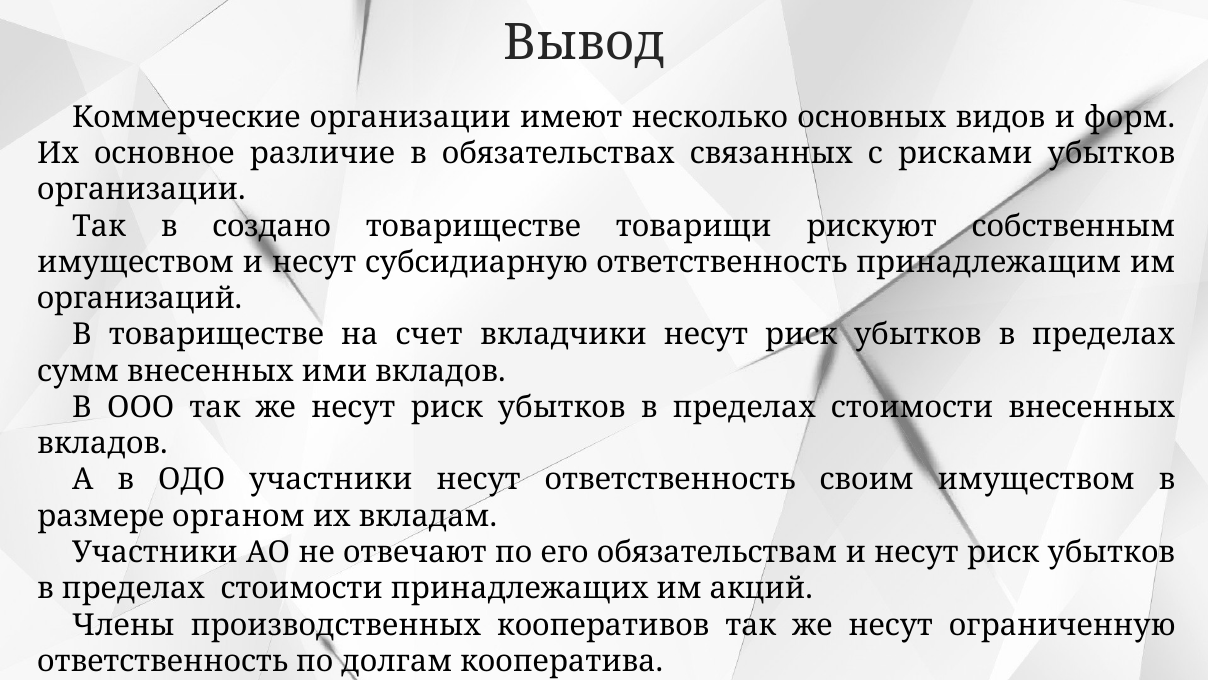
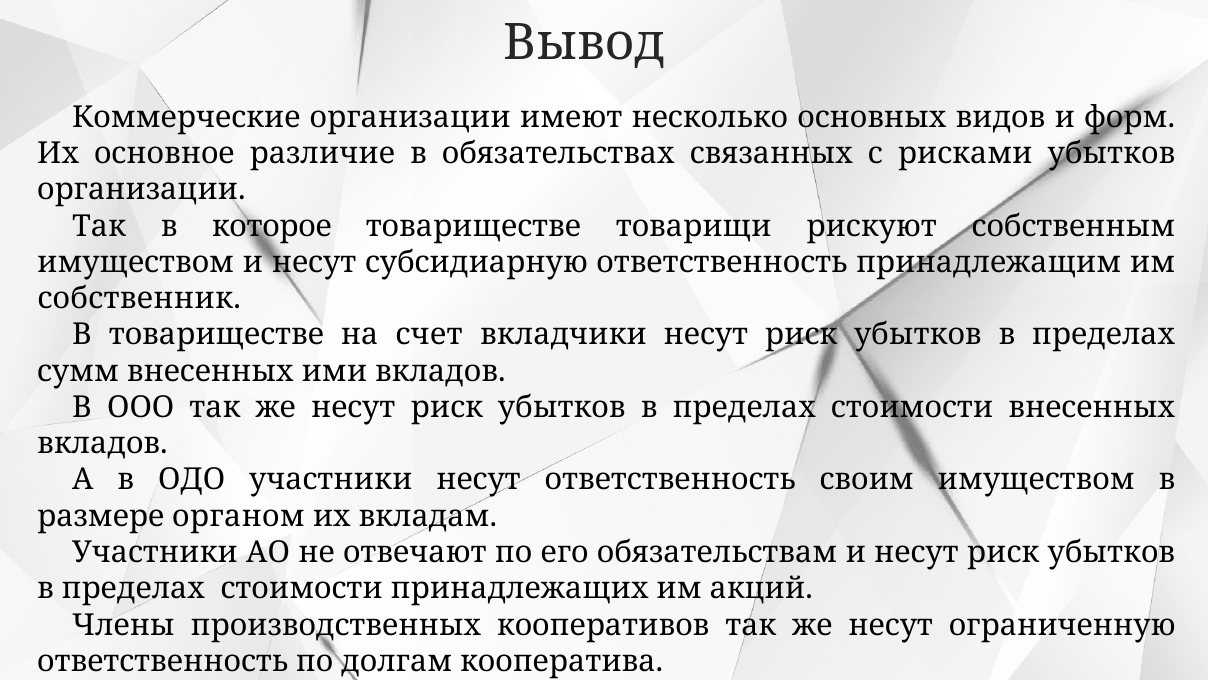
в создано: создано -> которое (272, 226)
организаций: организаций -> собственник (139, 298)
